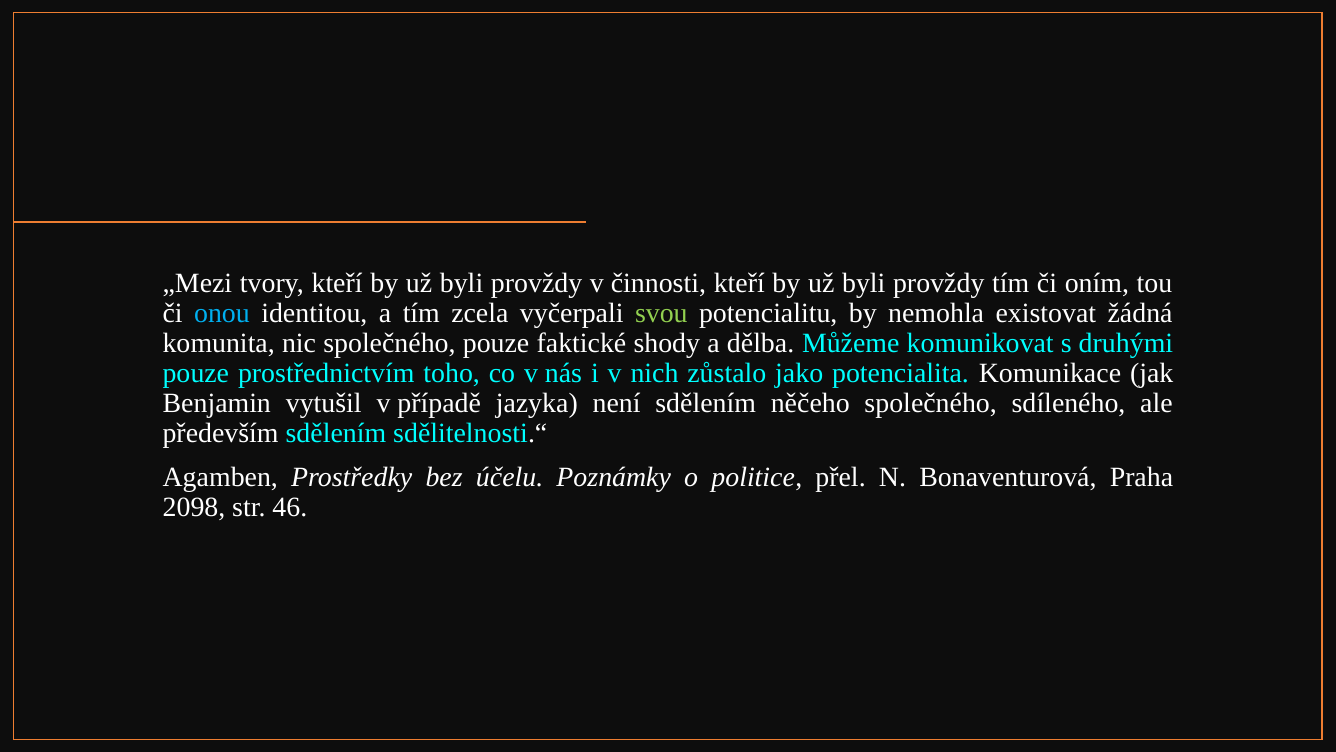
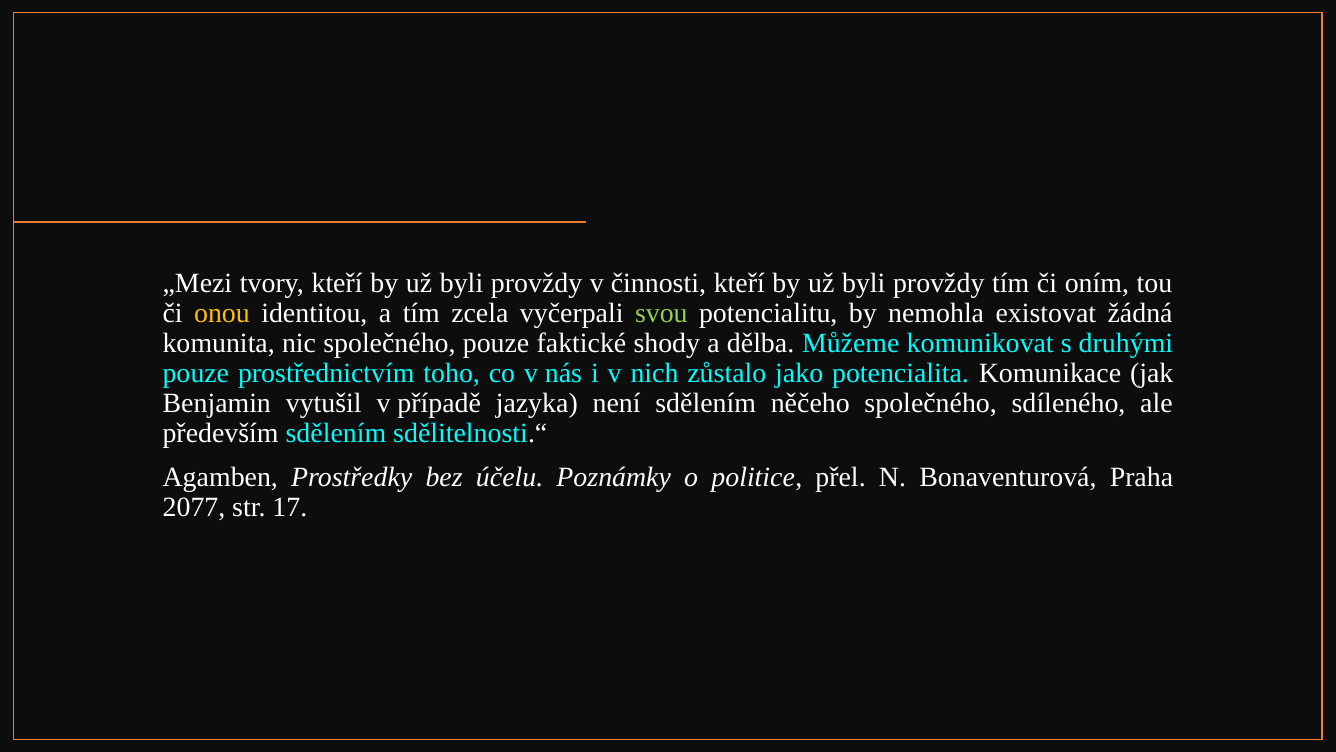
onou colour: light blue -> yellow (222, 313)
2098: 2098 -> 2077 (194, 507)
46: 46 -> 17 (290, 507)
